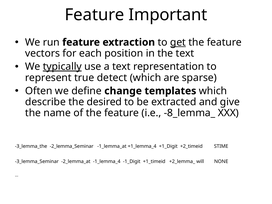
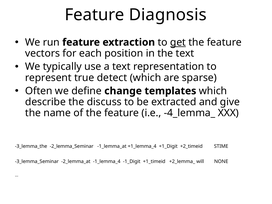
Important: Important -> Diagnosis (168, 15)
typically underline: present -> none (62, 67)
desired: desired -> discuss (104, 102)
-8_lemma_: -8_lemma_ -> -4_lemma_ (190, 113)
